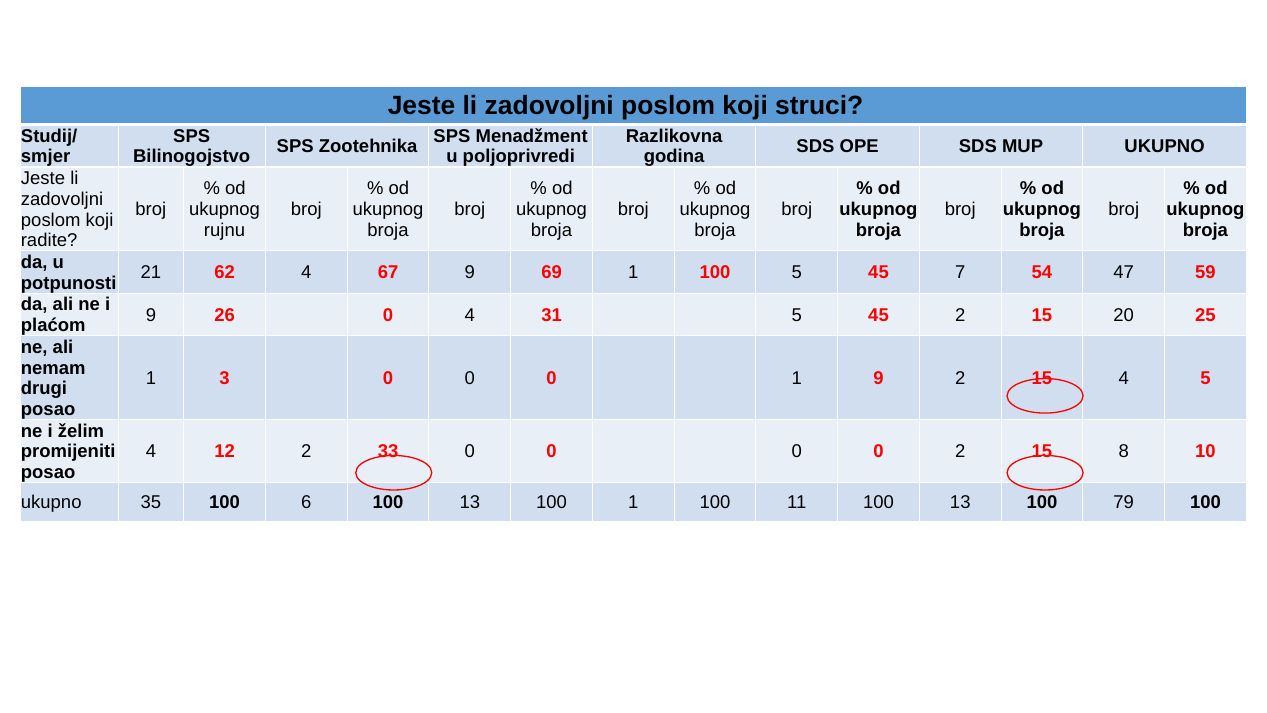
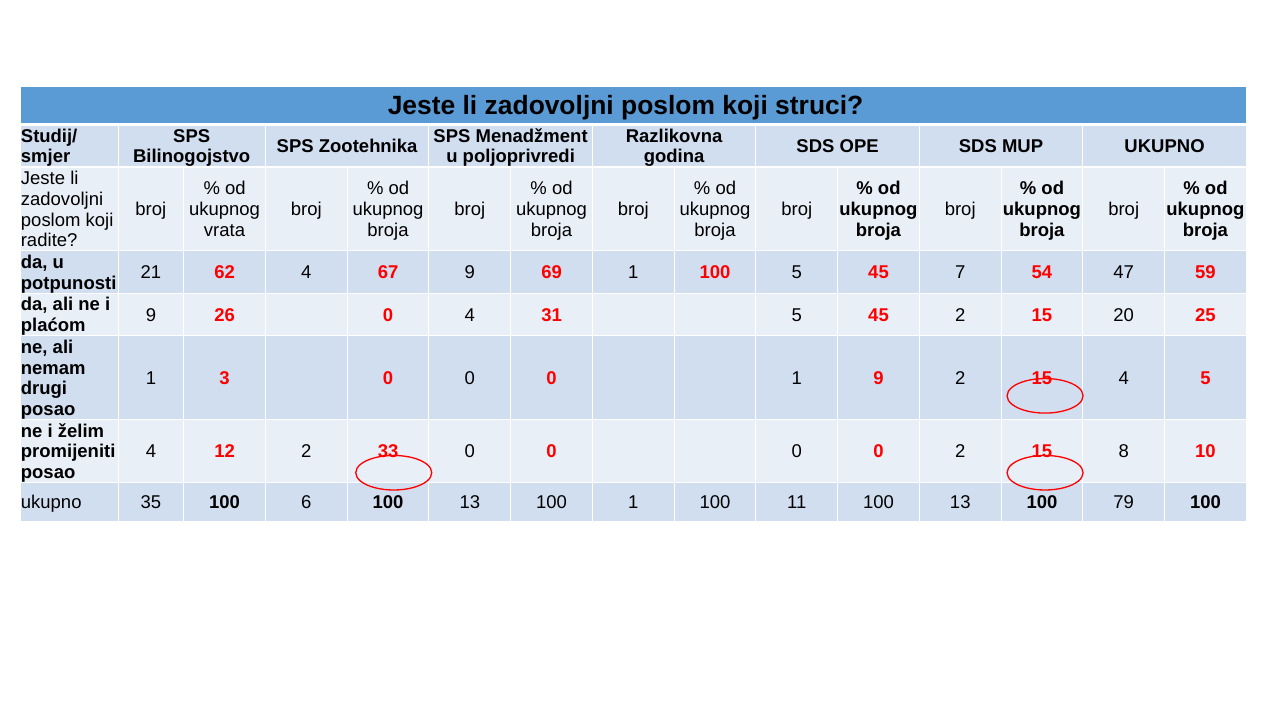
rujnu: rujnu -> vrata (225, 230)
